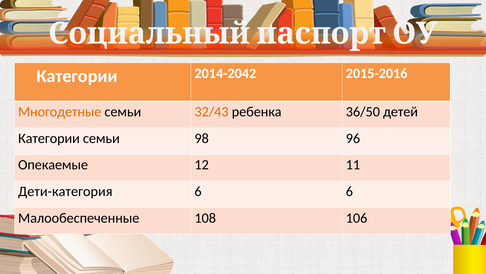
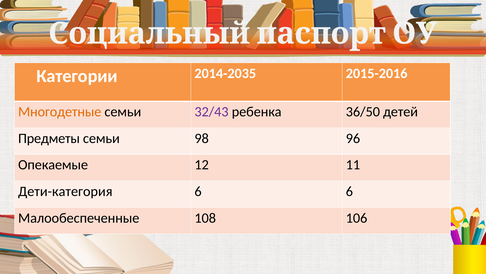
2014-2042: 2014-2042 -> 2014-2035 (225, 73)
32/43 colour: orange -> purple (212, 112)
Категории: Категории -> Предметы (49, 138)
